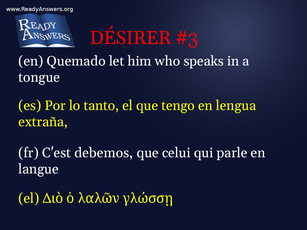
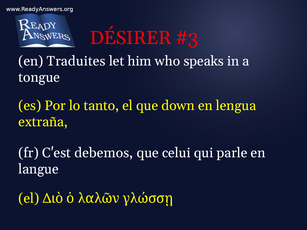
Quemado: Quemado -> Traduites (76, 61)
tengo: tengo -> down (178, 106)
